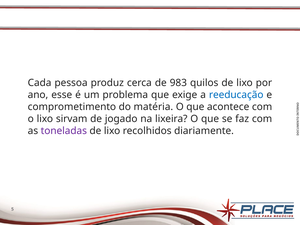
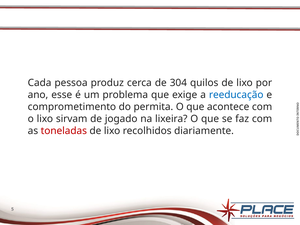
983: 983 -> 304 (178, 83)
matéria: matéria -> permita (153, 107)
toneladas colour: purple -> red (64, 131)
